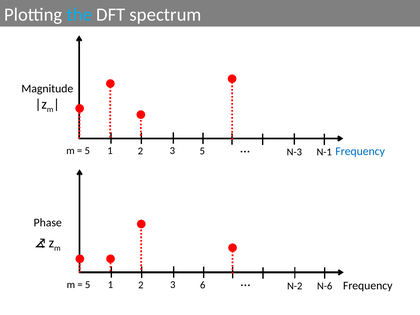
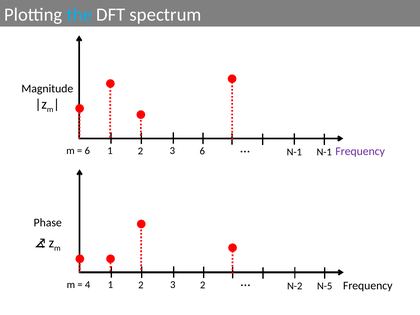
5: 5 -> 6 (87, 151)
3 5: 5 -> 6 (202, 151)
Frequency colour: blue -> purple (360, 151)
N-3: N-3 -> N-1 (294, 152)
5: 5 -> 4 (88, 285)
3 6: 6 -> 2 (203, 285)
N-6: N-6 -> N-5 (325, 286)
